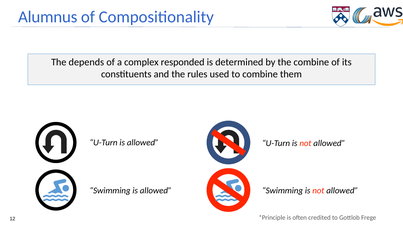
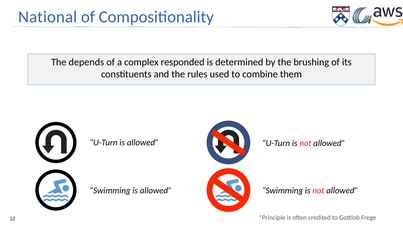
Alumnus: Alumnus -> National (48, 17)
the combine: combine -> brushing (311, 62)
